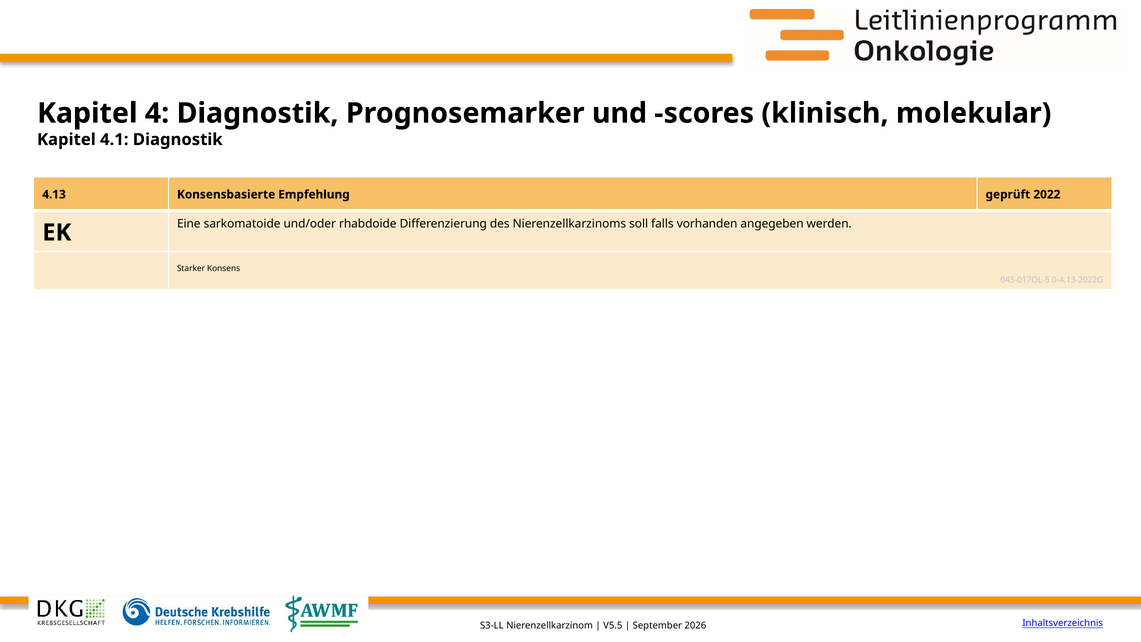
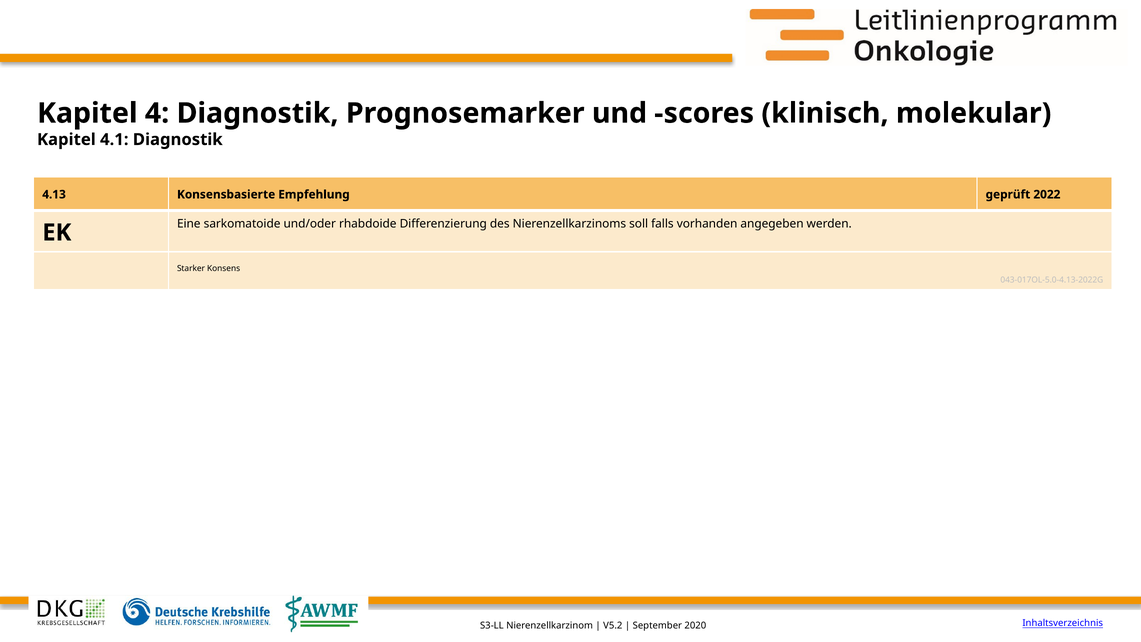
V5.5: V5.5 -> V5.2 (613, 626)
2026: 2026 -> 2020 (695, 626)
